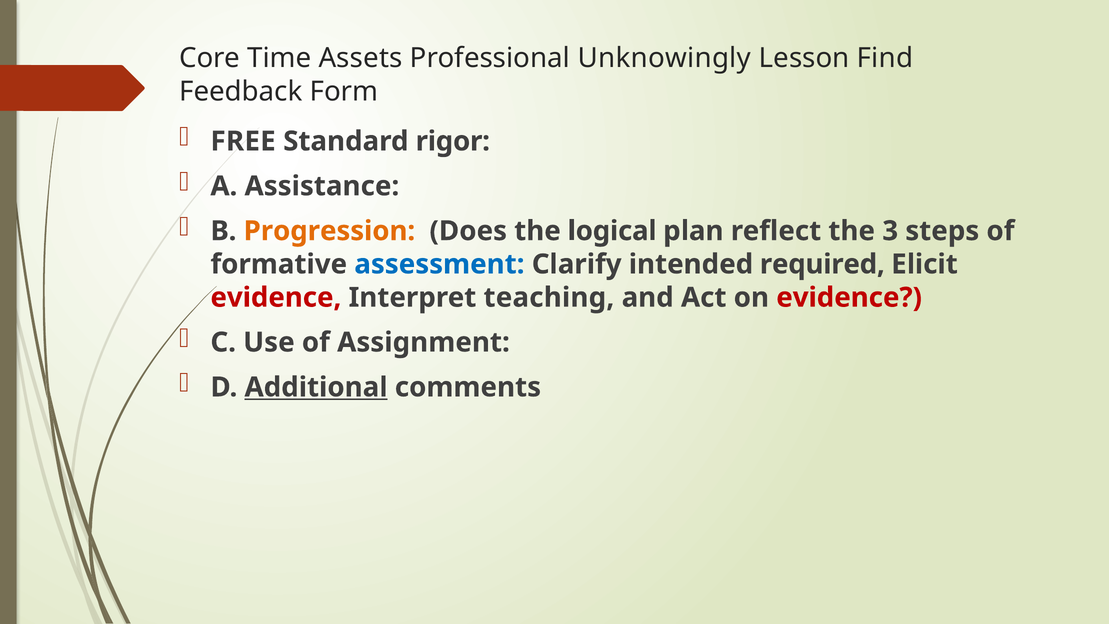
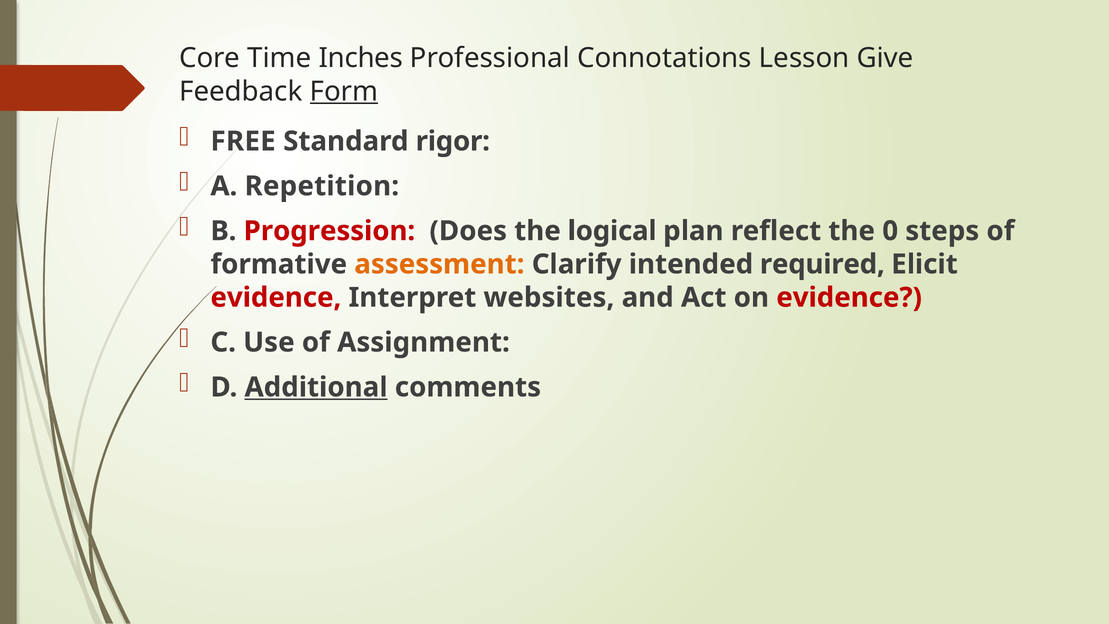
Assets: Assets -> Inches (361, 58)
Unknowingly: Unknowingly -> Connotations (664, 58)
Find: Find -> Give (885, 58)
Form underline: none -> present (344, 91)
Assistance: Assistance -> Repetition (322, 186)
Progression colour: orange -> red (329, 231)
3: 3 -> 0 (890, 231)
assessment colour: blue -> orange (439, 264)
teaching: teaching -> websites (549, 297)
